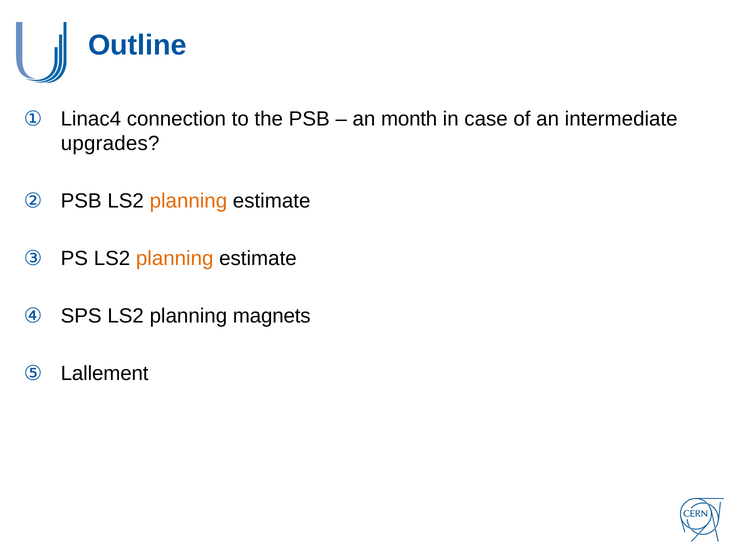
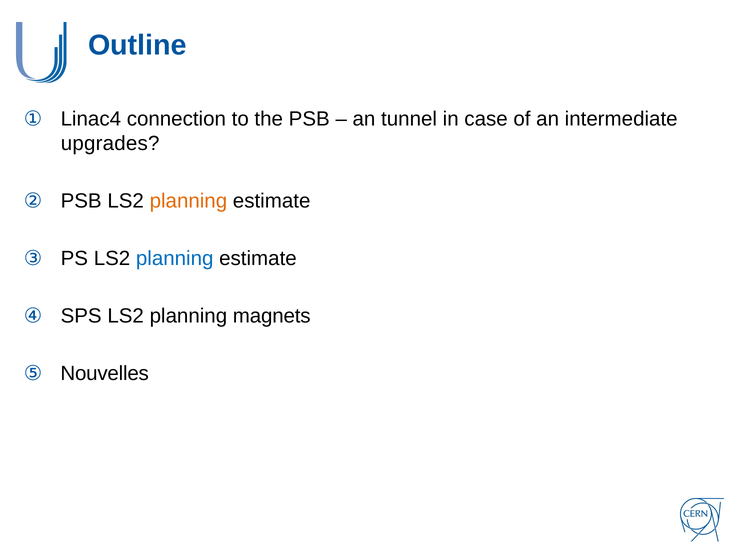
month: month -> tunnel (409, 119)
planning colour: orange -> blue (175, 258)
Lallement: Lallement -> Nouvelles (105, 373)
